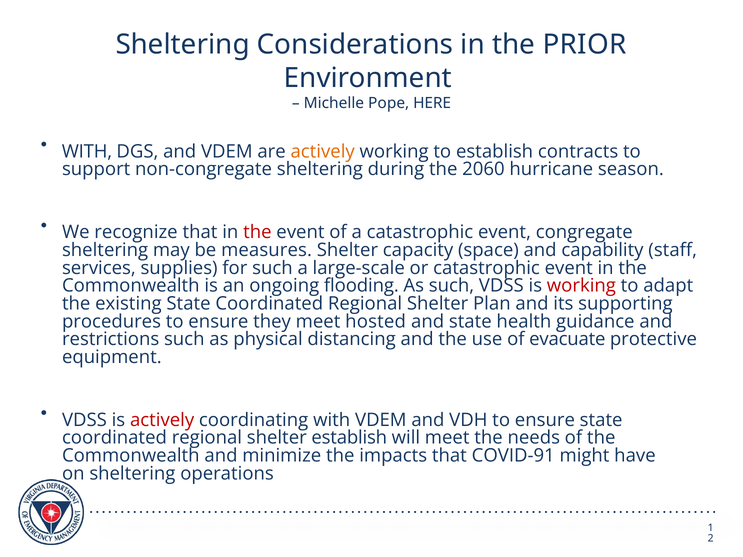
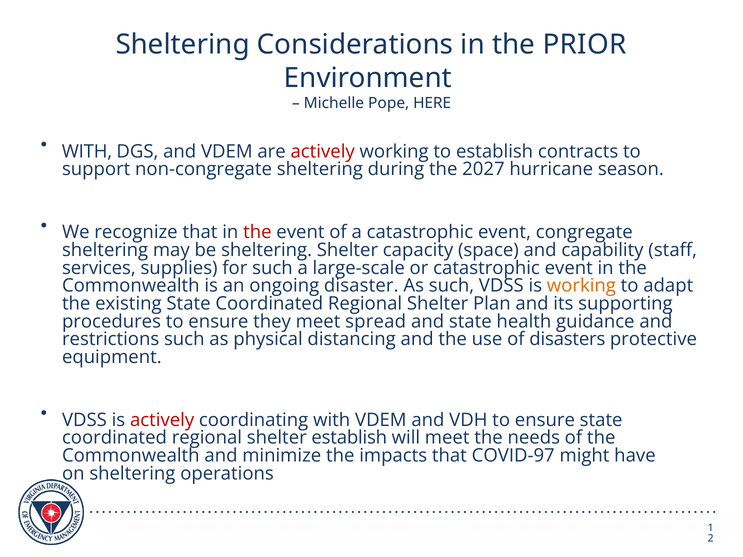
actively colour: orange -> red (323, 152)
2060: 2060 -> 2027 (483, 169)
be measures: measures -> sheltering (267, 250)
flooding: flooding -> disaster (361, 286)
working colour: red -> orange (581, 286)
hosted: hosted -> spread (376, 322)
evacuate: evacuate -> disasters (567, 339)
COVID-91: COVID-91 -> COVID-97 (513, 456)
